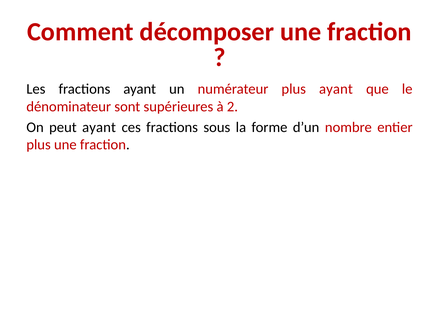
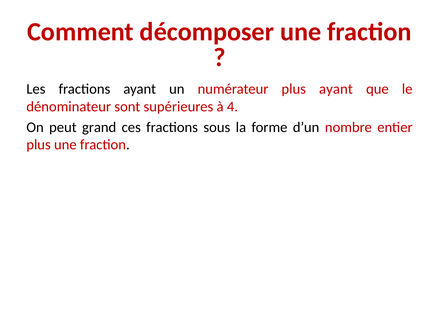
2: 2 -> 4 (232, 106)
peut ayant: ayant -> grand (99, 127)
